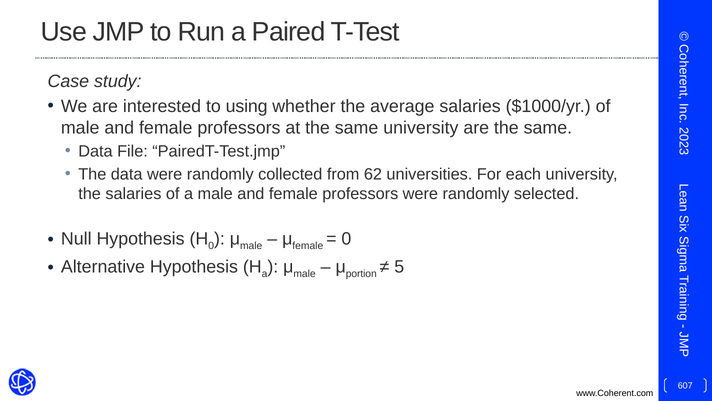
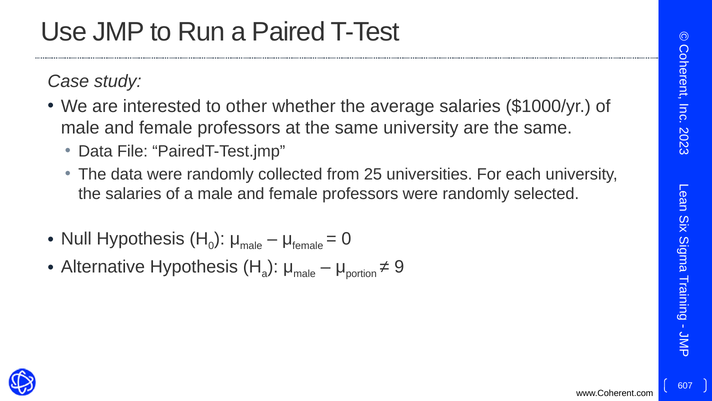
using: using -> other (246, 106)
62: 62 -> 25 (373, 174)
5: 5 -> 9 (399, 266)
